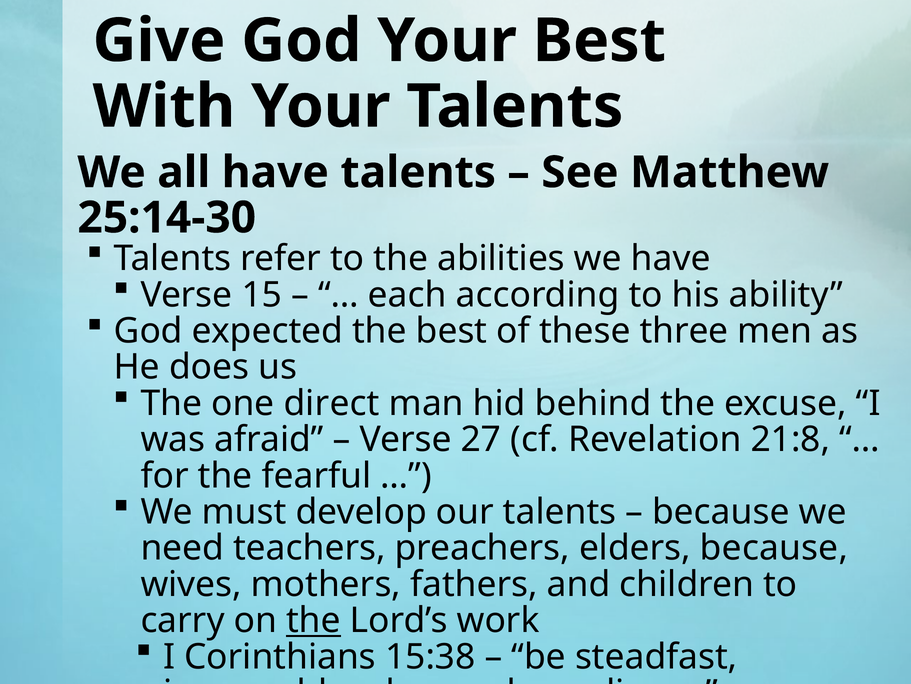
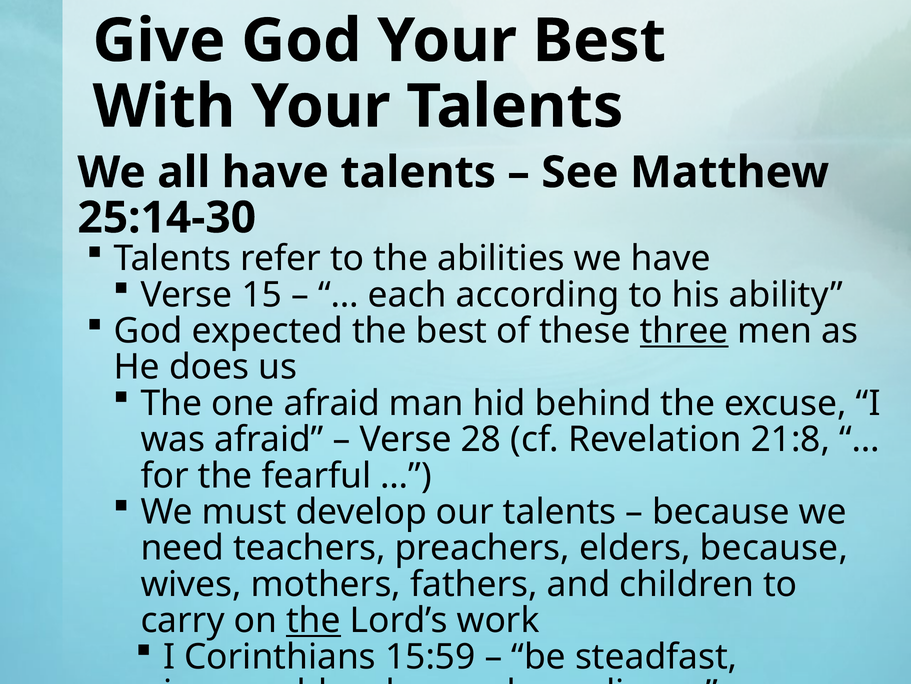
three underline: none -> present (684, 331)
one direct: direct -> afraid (332, 403)
27: 27 -> 28 (481, 439)
15:38: 15:38 -> 15:59 (430, 656)
